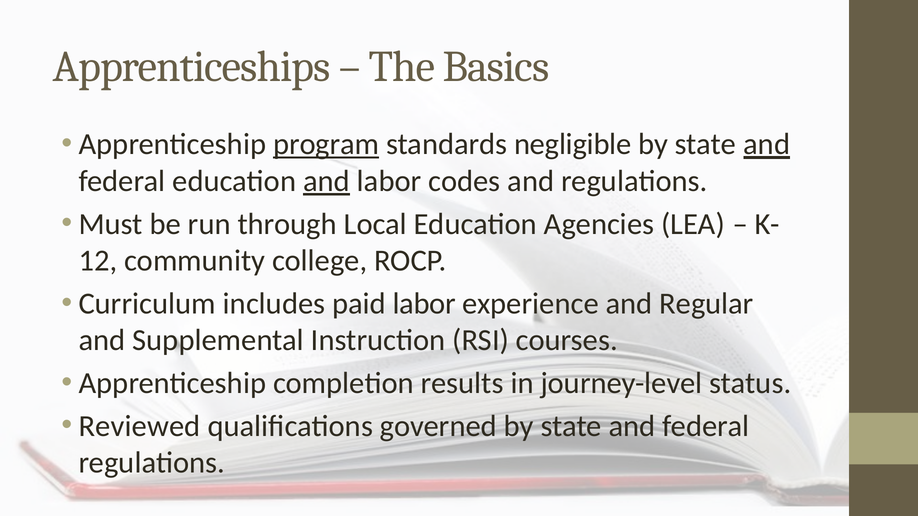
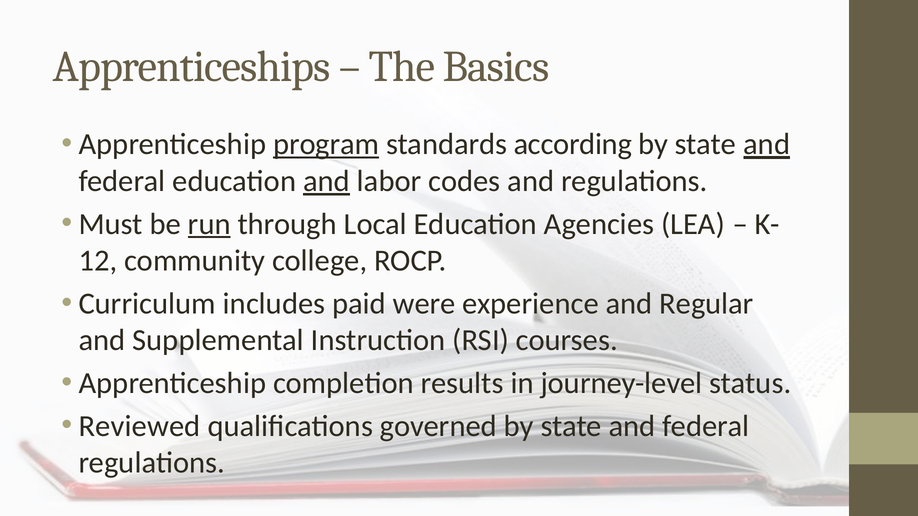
negligible: negligible -> according (573, 144)
run underline: none -> present (209, 224)
paid labor: labor -> were (424, 304)
